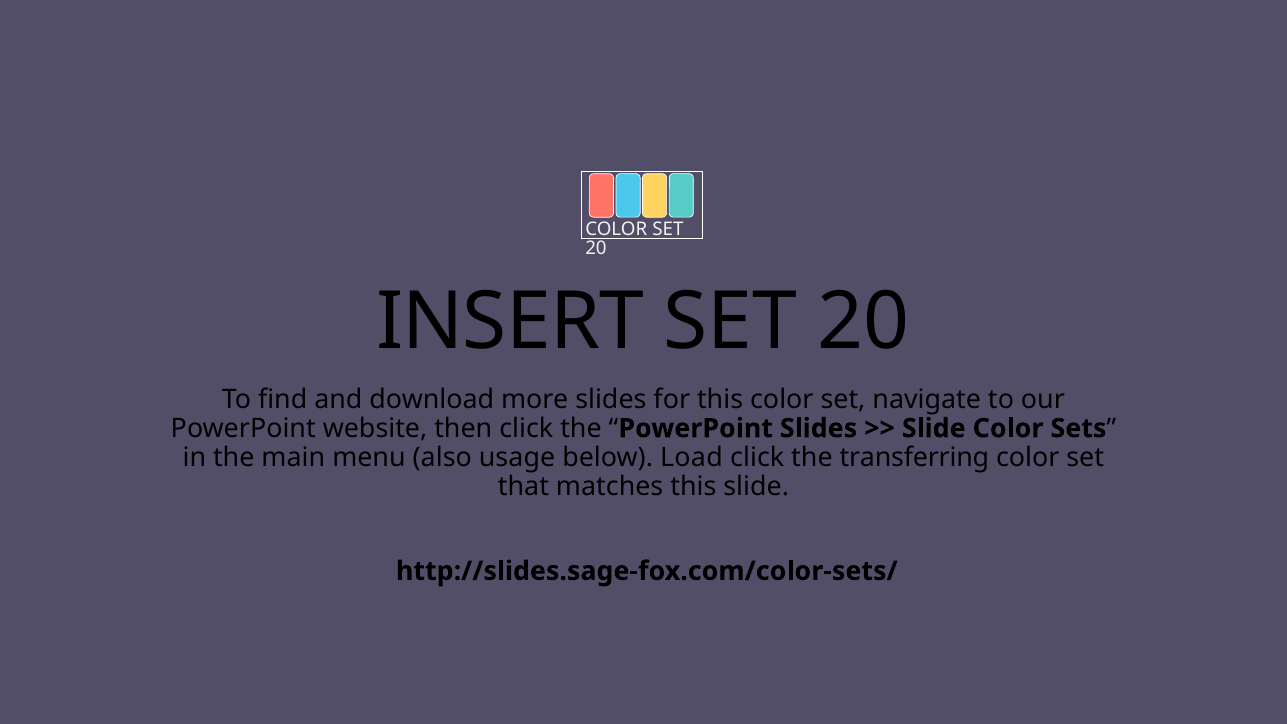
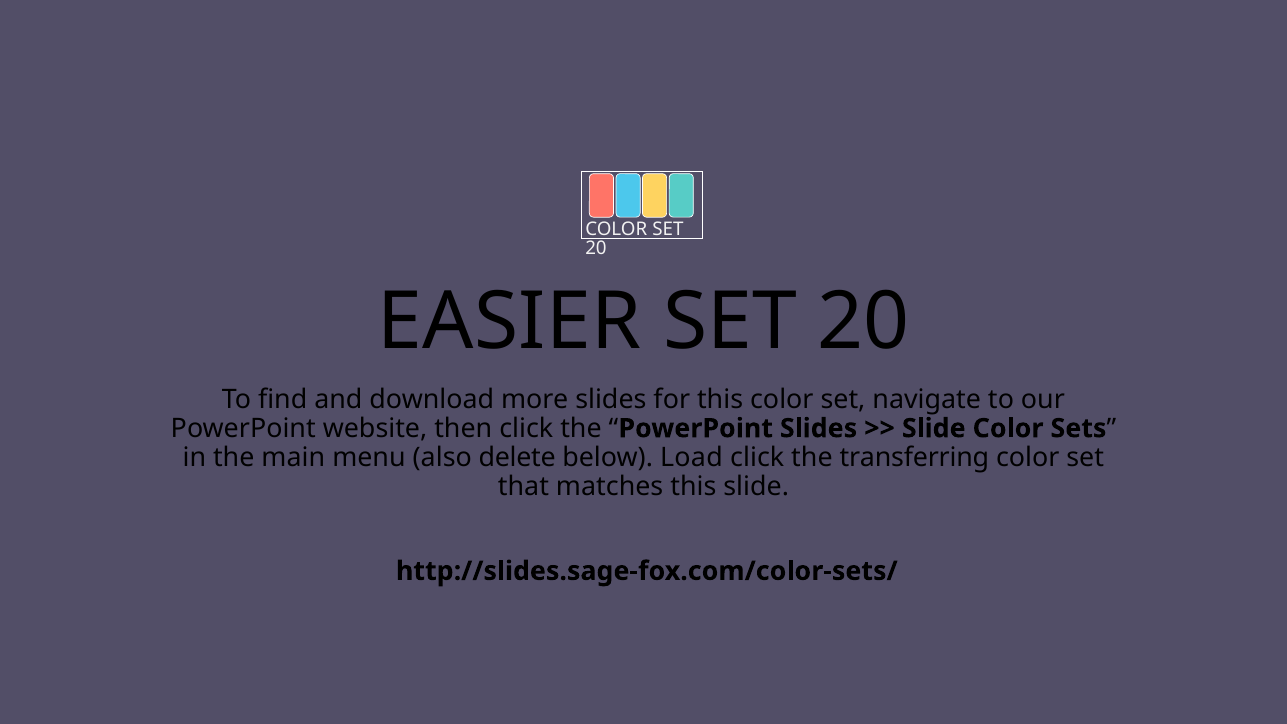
INSERT: INSERT -> EASIER (509, 322)
usage: usage -> delete (517, 457)
